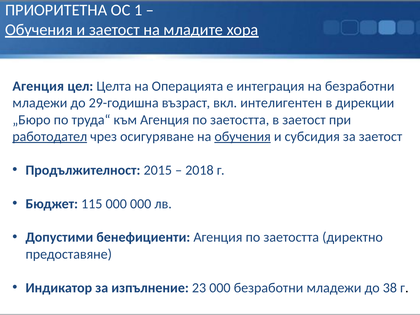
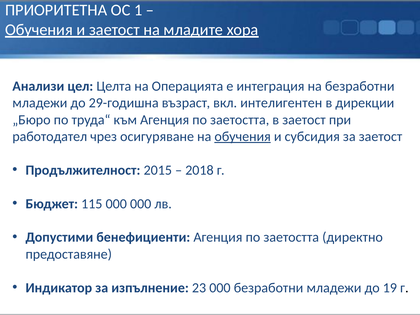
Агенция: Агенция -> Анализи (38, 86)
работодател underline: present -> none (50, 137)
38: 38 -> 19 (390, 288)
